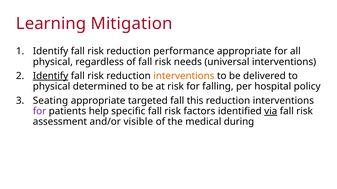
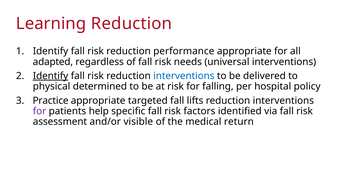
Learning Mitigation: Mitigation -> Reduction (132, 24)
physical: physical -> adapted (53, 62)
interventions colour: orange -> blue (184, 76)
Seating: Seating -> Practice (51, 101)
this: this -> lifts (195, 101)
via underline: present -> none (271, 111)
during: during -> return (239, 122)
